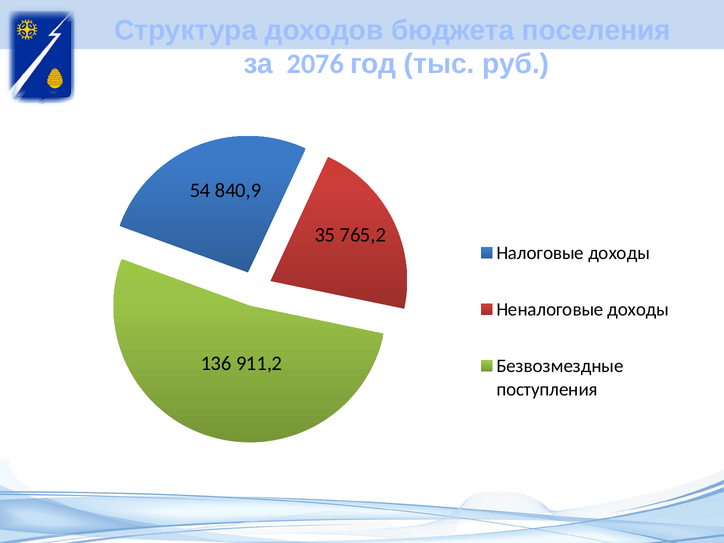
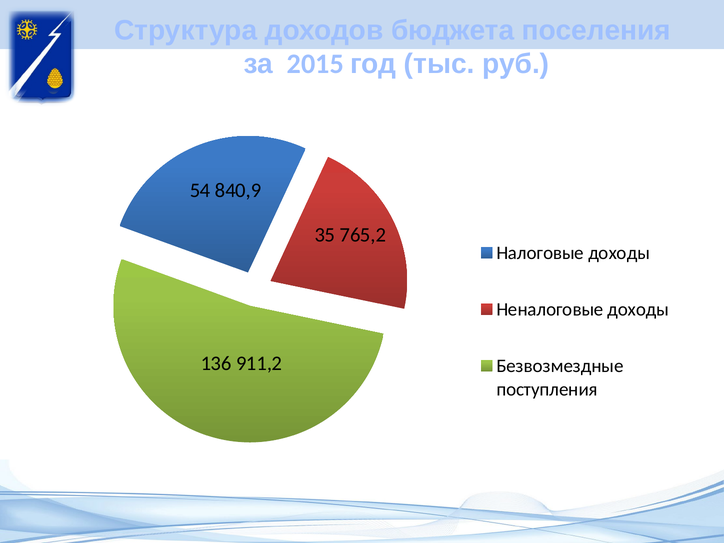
2076: 2076 -> 2015 (315, 64)
